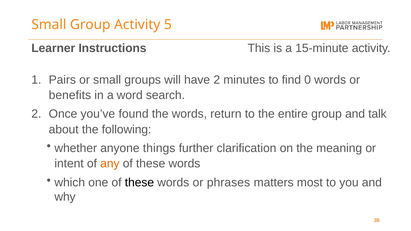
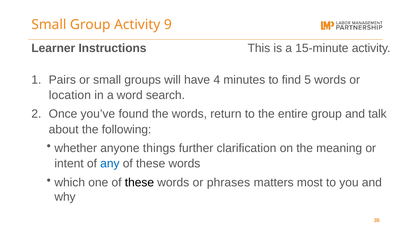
5: 5 -> 9 (168, 25)
have 2: 2 -> 4 (217, 80)
0: 0 -> 5 (308, 80)
benefits: benefits -> location (70, 95)
any colour: orange -> blue (110, 164)
